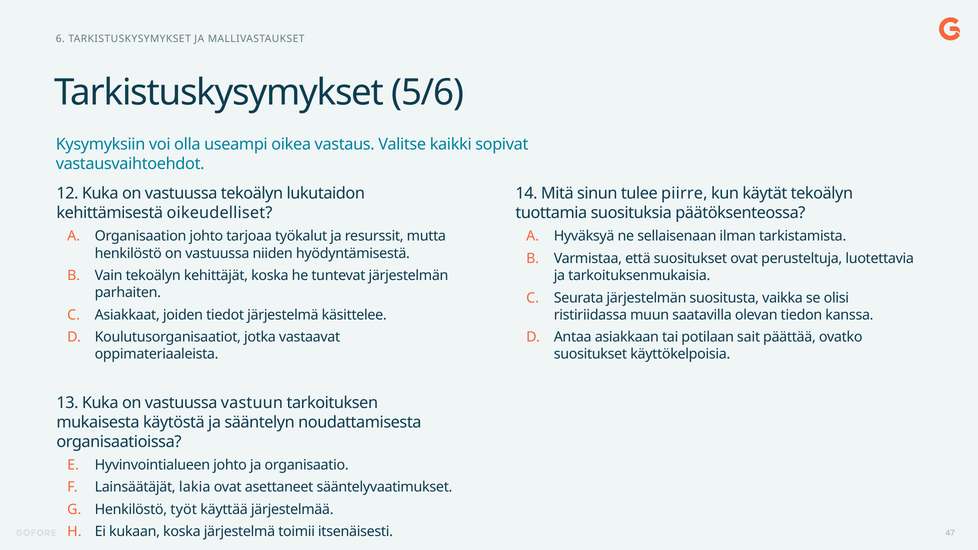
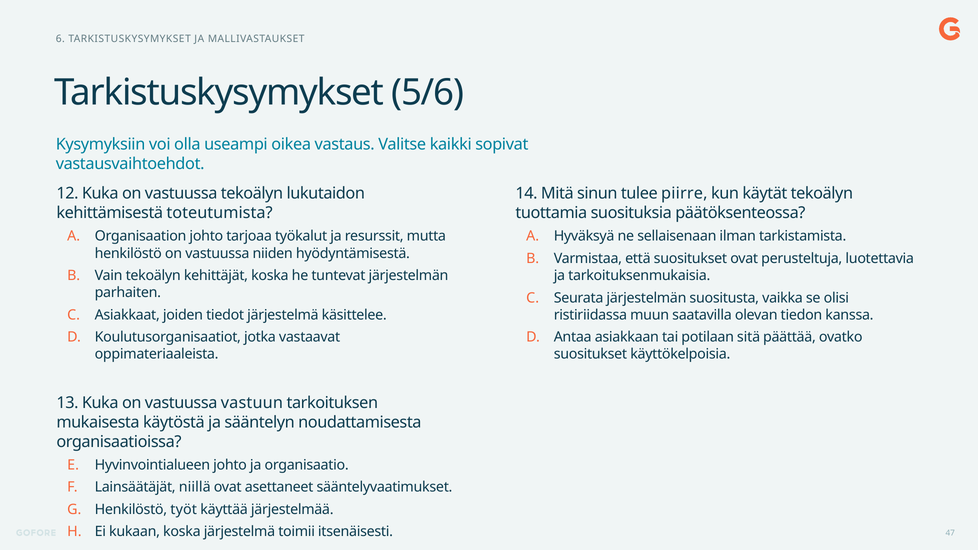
oikeudelliset: oikeudelliset -> toteutumista (220, 213)
sait: sait -> sitä (749, 337)
lakia: lakia -> niillä (195, 487)
